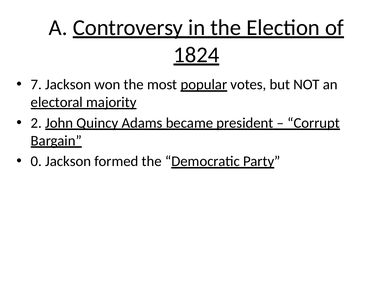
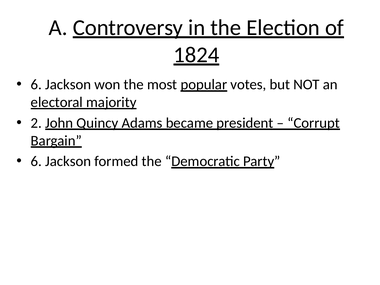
7: 7 -> 6 (36, 85)
0: 0 -> 6 (36, 161)
